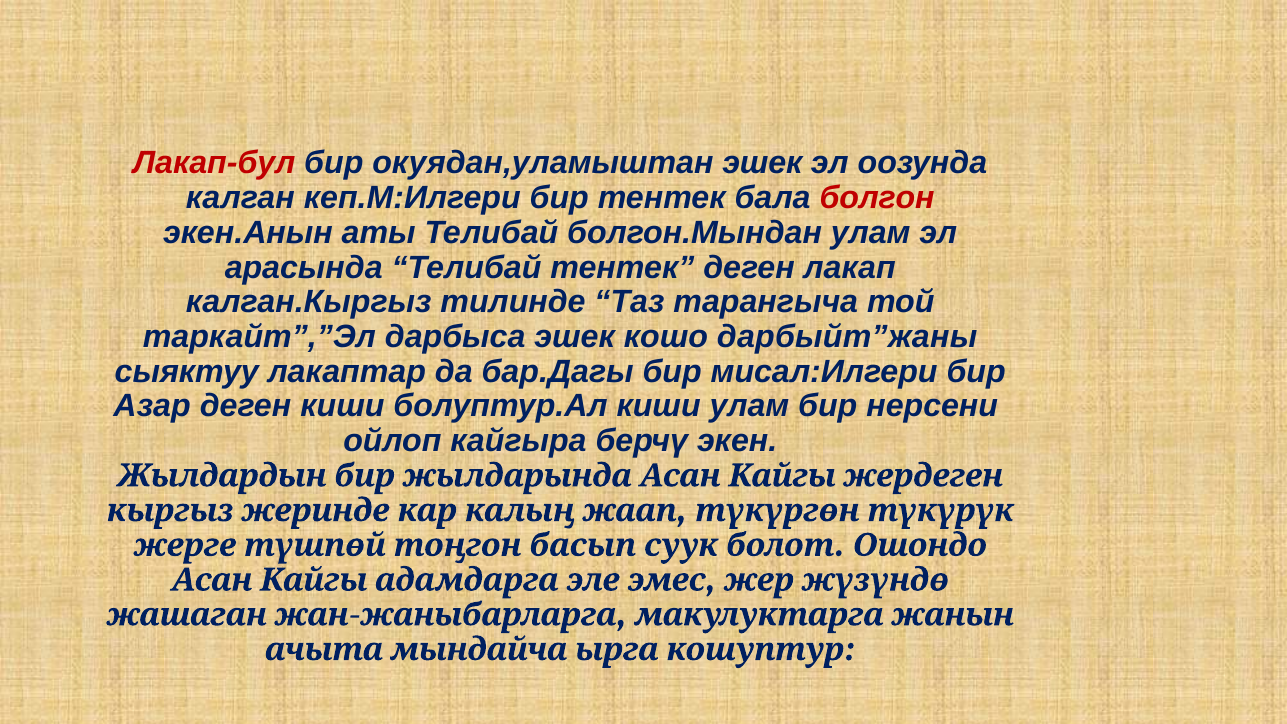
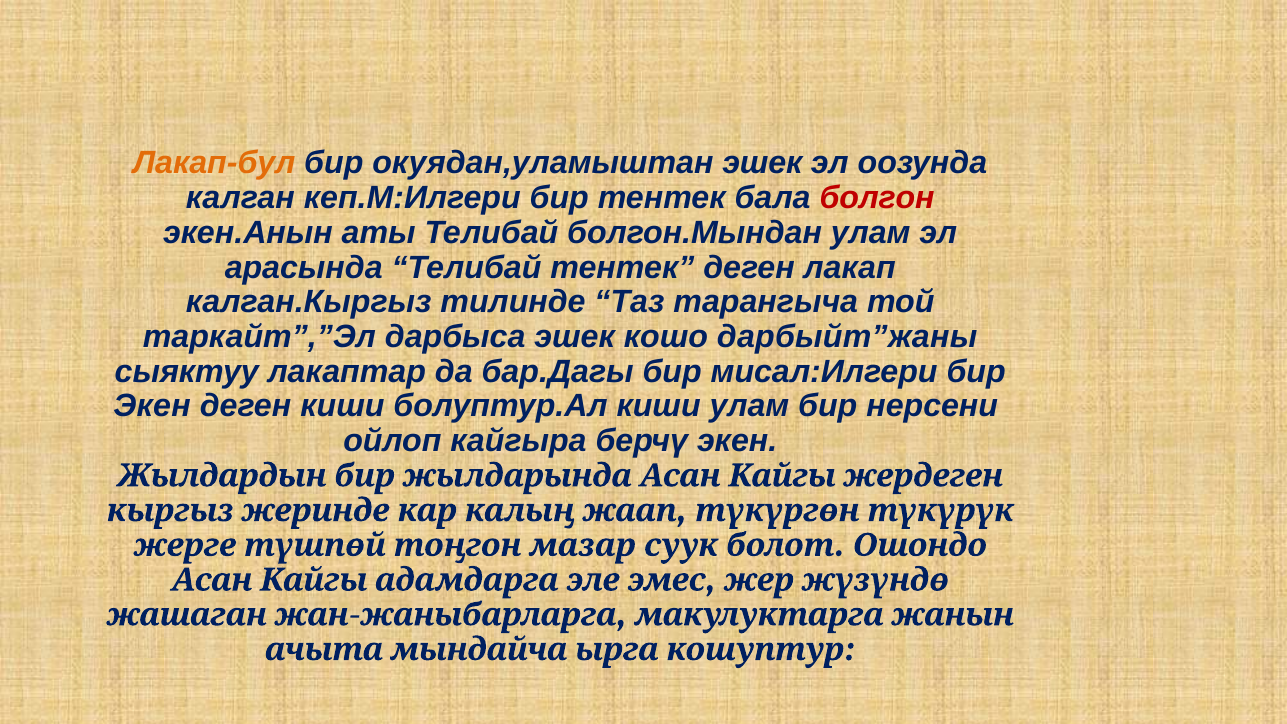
Лакап-бул colour: red -> orange (214, 163)
Азар: Азар -> Экен (152, 406)
басып: басып -> мазар (583, 545)
